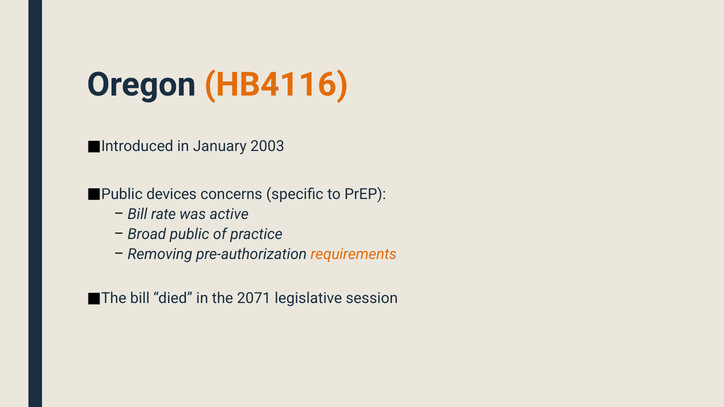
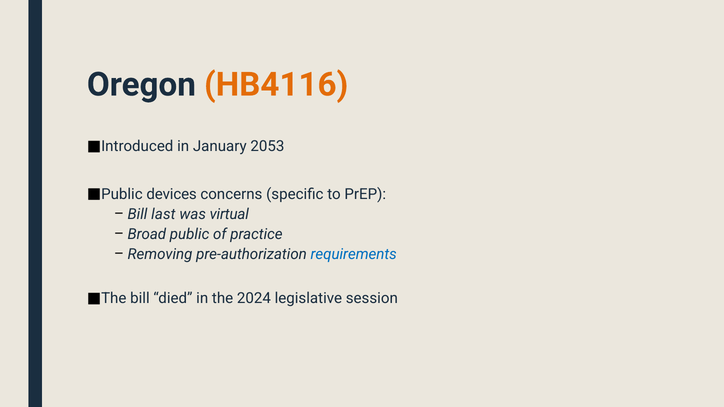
2003: 2003 -> 2053 (267, 147)
rate: rate -> last (163, 214)
active: active -> virtual (229, 214)
requirements colour: orange -> blue (354, 254)
2071: 2071 -> 2024 (254, 298)
